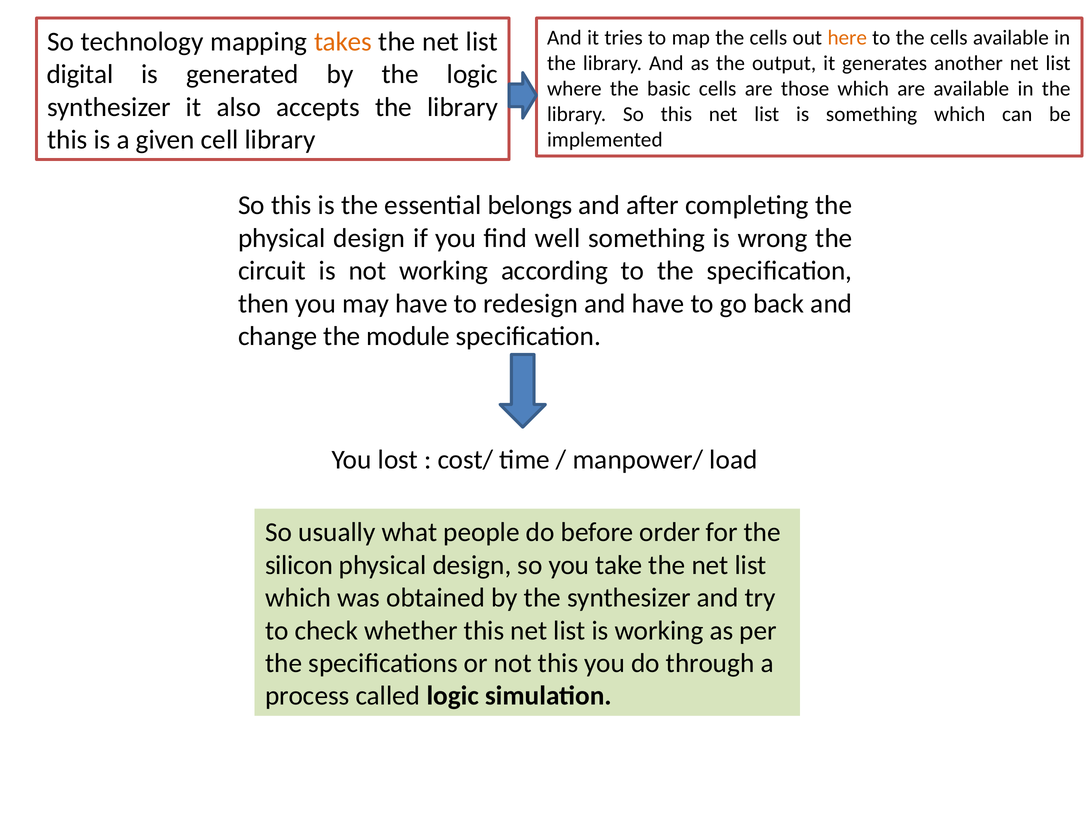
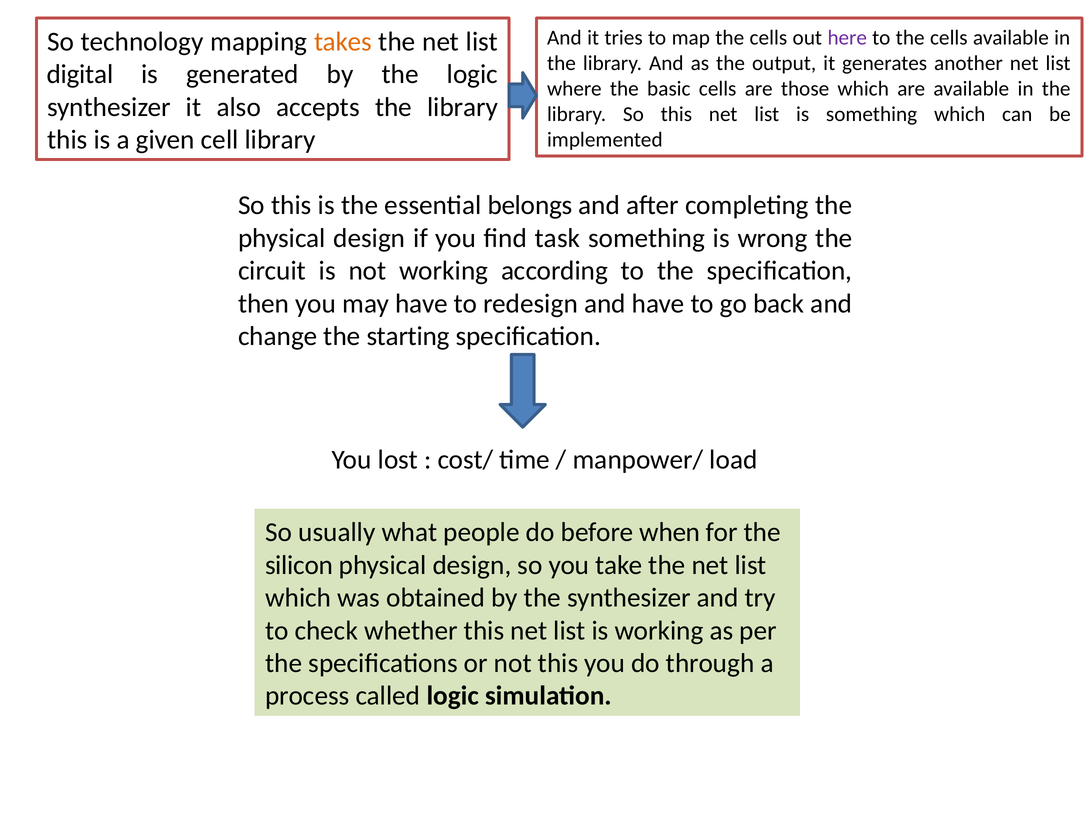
here colour: orange -> purple (847, 38)
well: well -> task (558, 238)
module: module -> starting (408, 336)
order: order -> when (670, 533)
